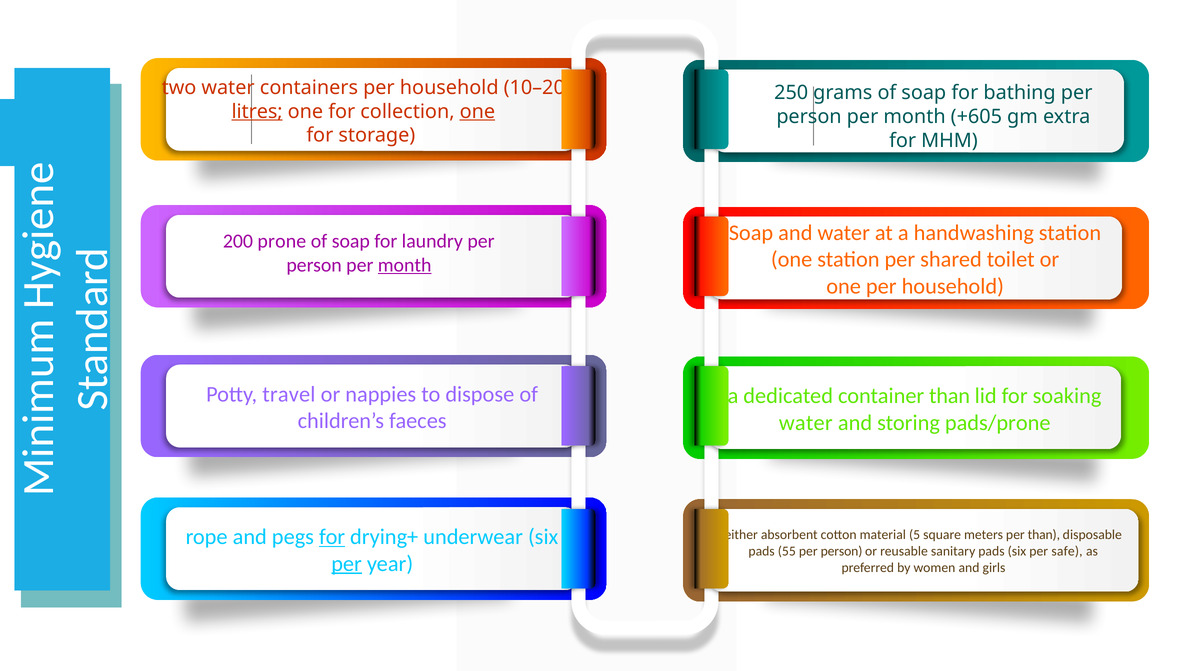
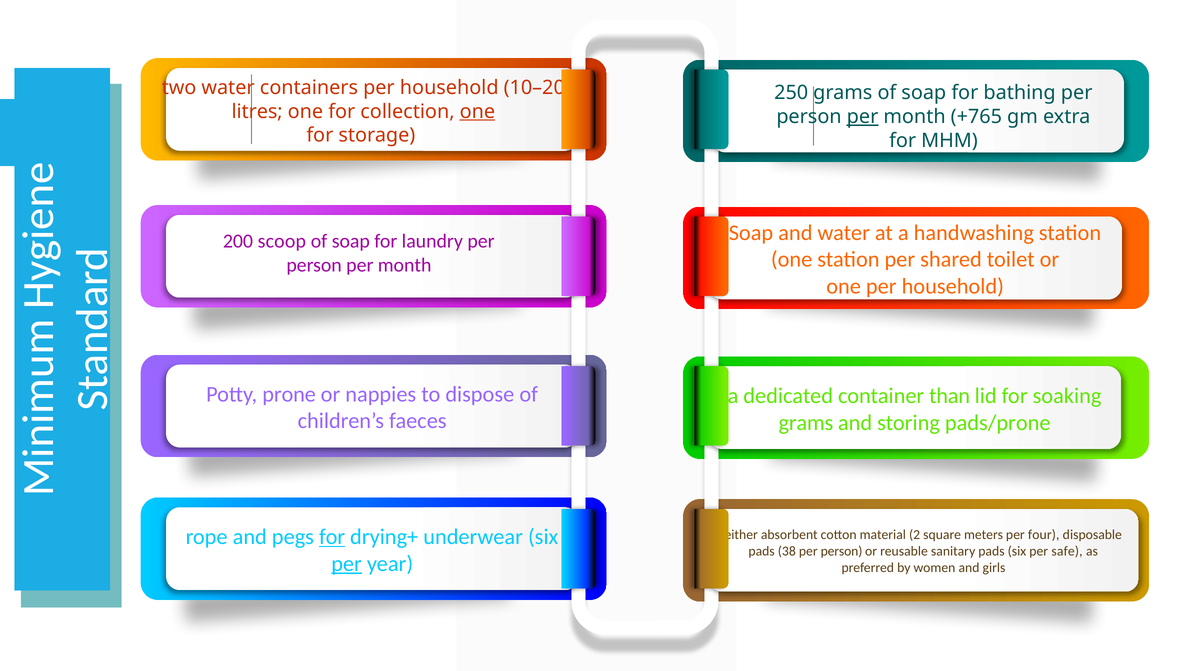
litres underline: present -> none (257, 112)
per underline: none -> present (863, 117)
+605: +605 -> +765 (976, 117)
prone: prone -> scoop (282, 241)
month underline: present -> none (405, 265)
travel: travel -> prone (289, 394)
water: water -> grams (806, 423)
5: 5 -> 2 (915, 535)
per than: than -> four (1044, 535)
55: 55 -> 38 (787, 551)
